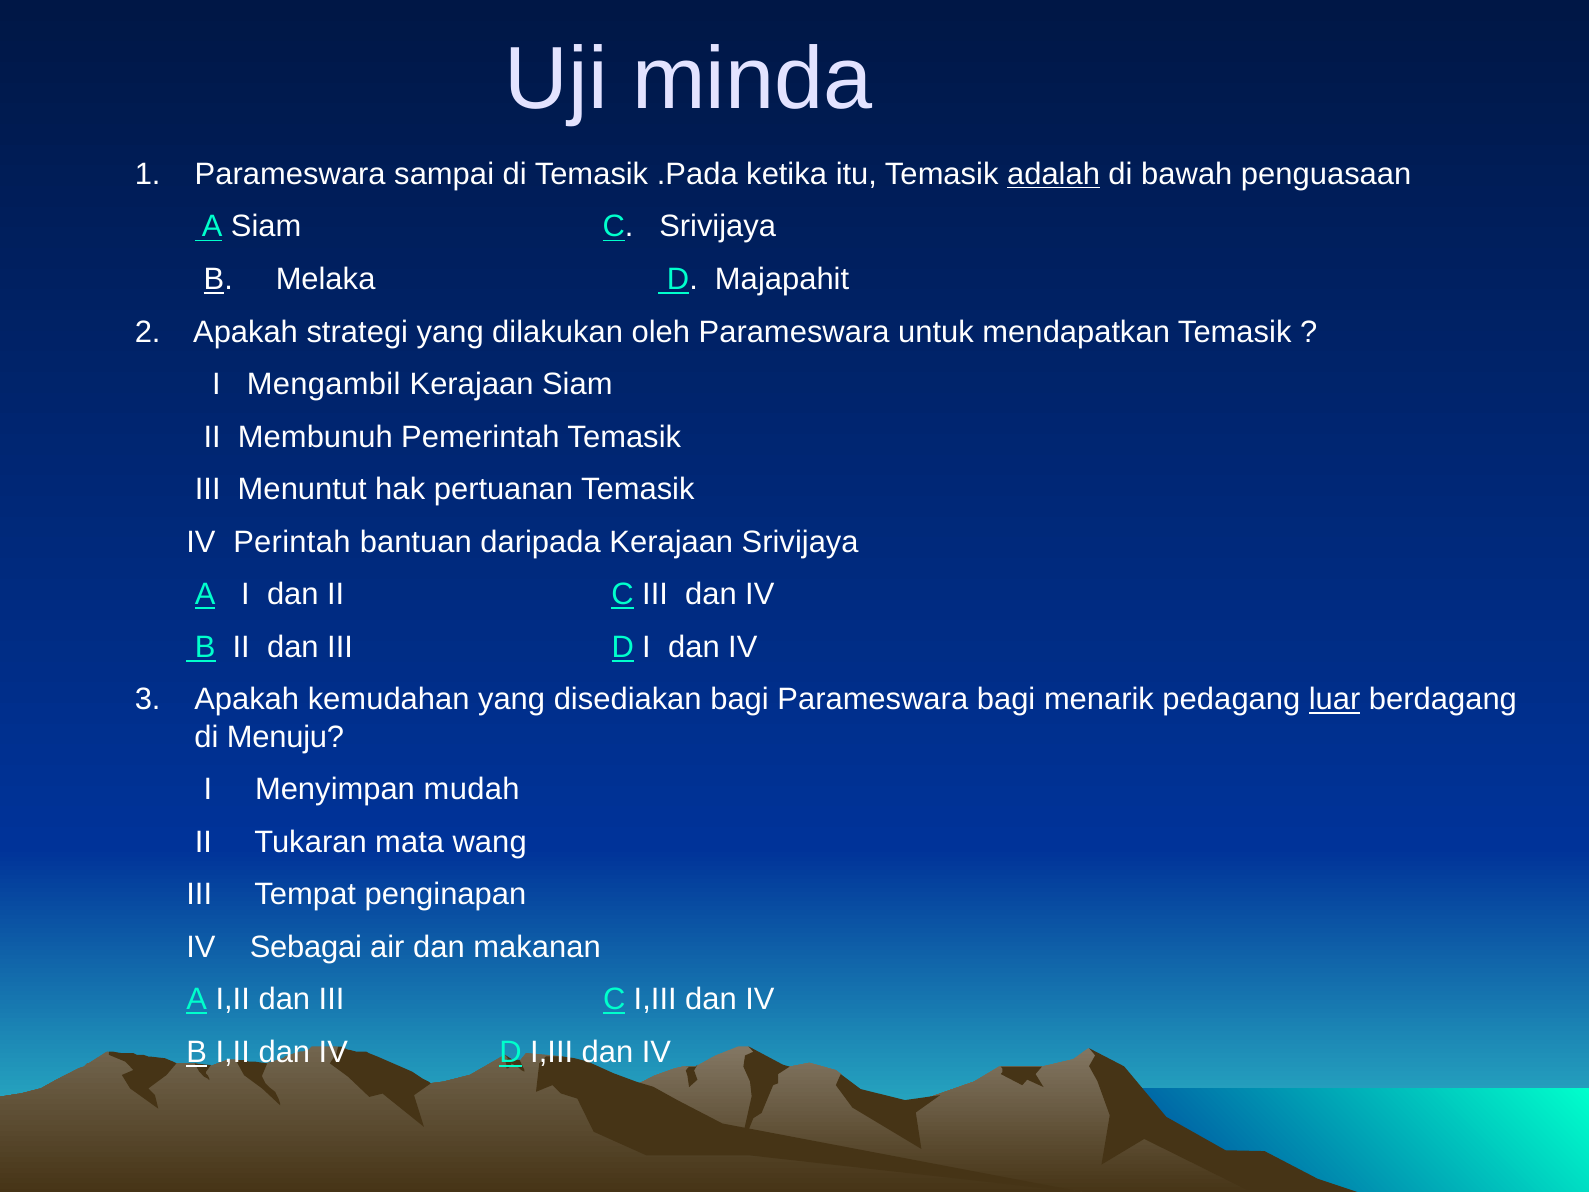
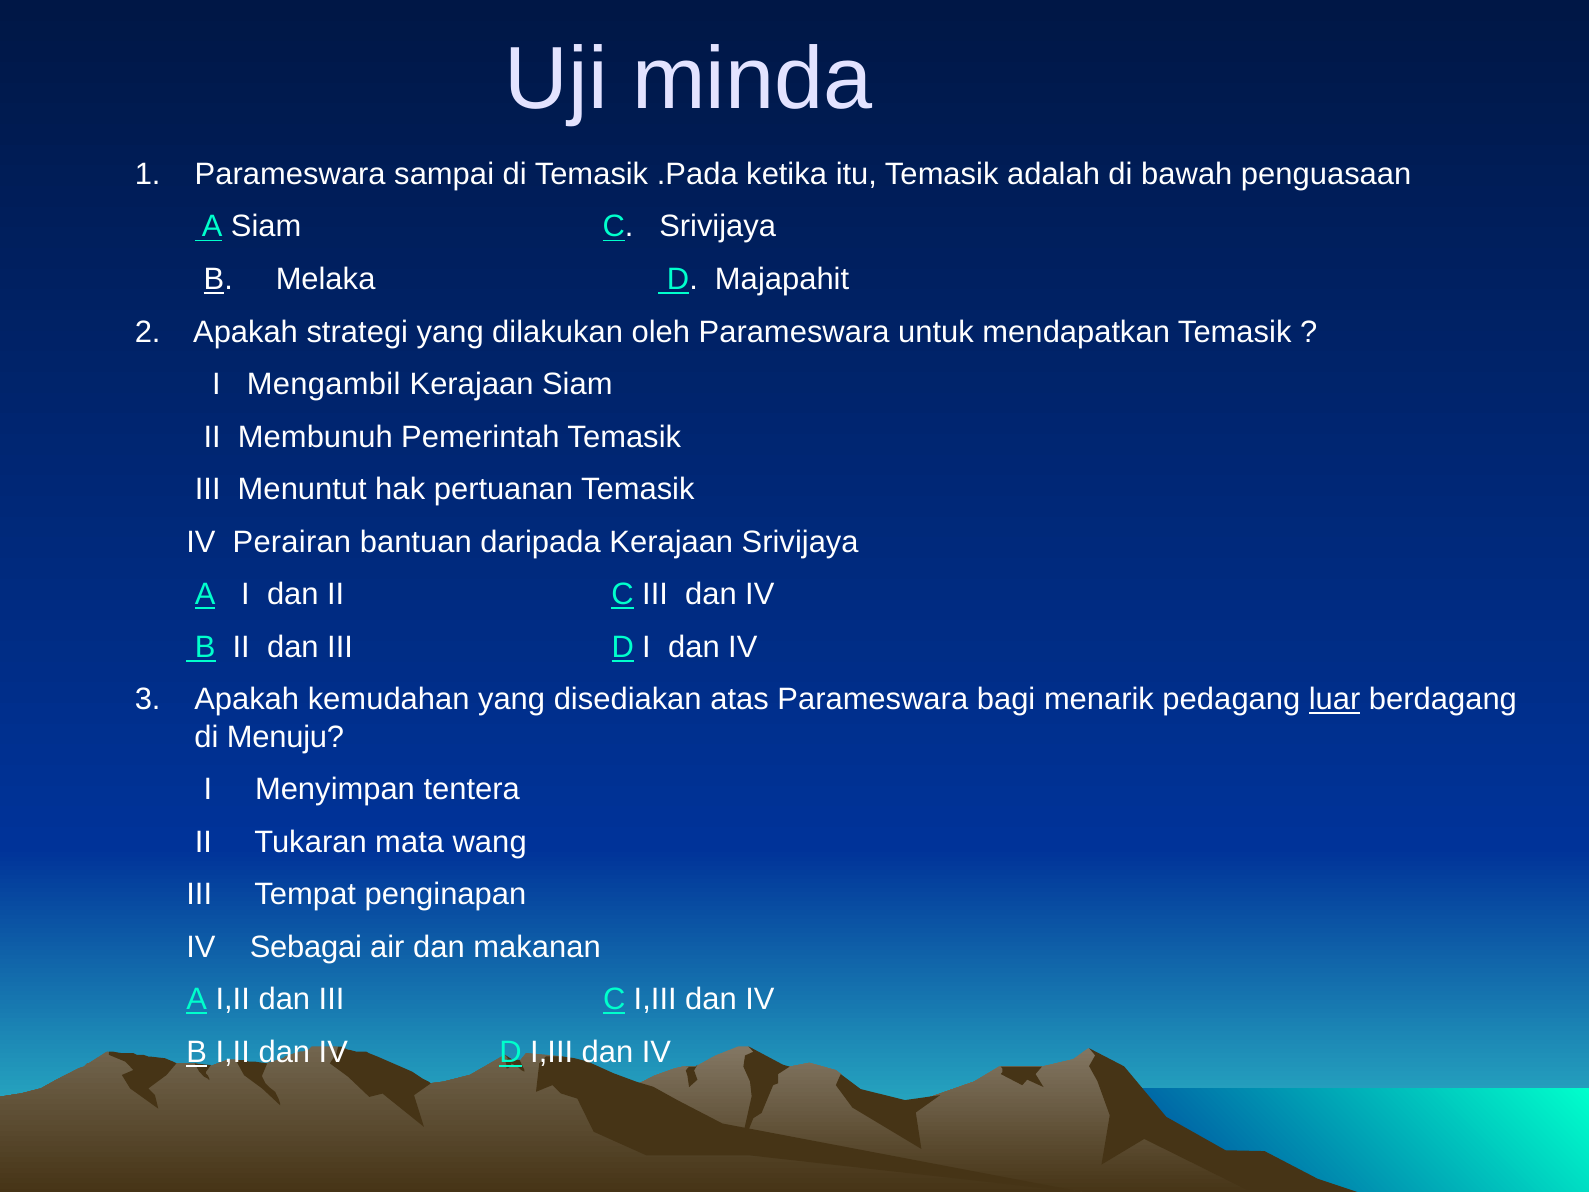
adalah underline: present -> none (1054, 174)
Perintah: Perintah -> Perairan (292, 542)
disediakan bagi: bagi -> atas (740, 700)
mudah: mudah -> tentera (472, 789)
